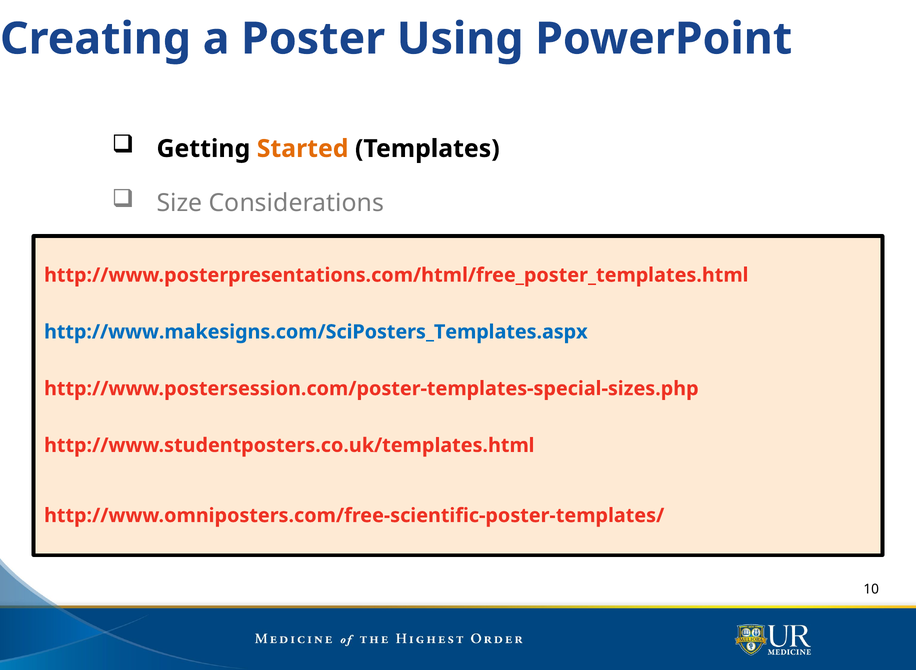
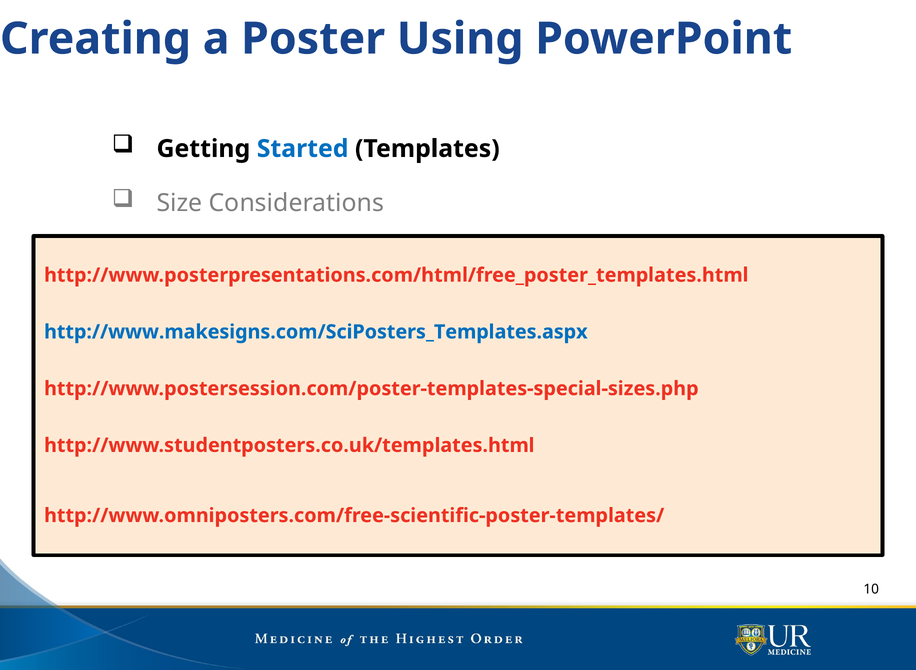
Started colour: orange -> blue (303, 149)
